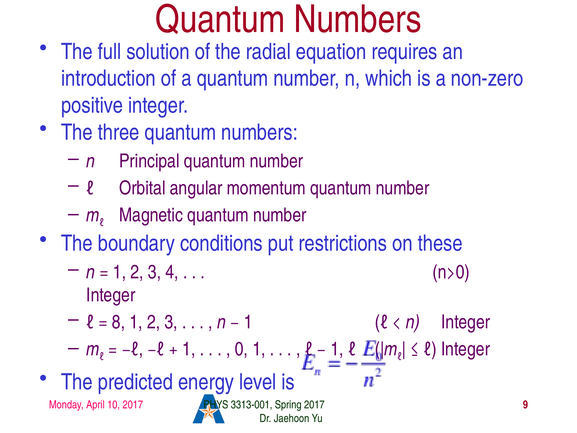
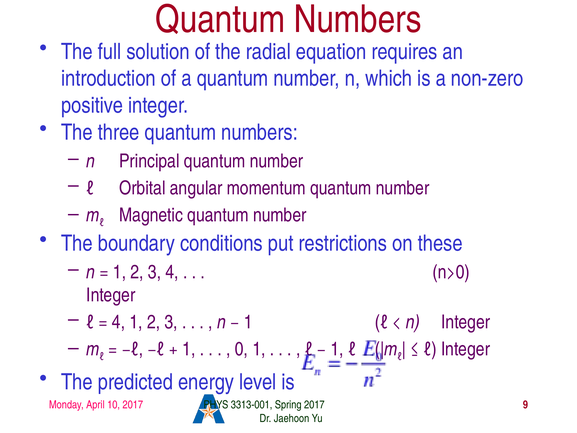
8: 8 -> 4 (119, 322)
